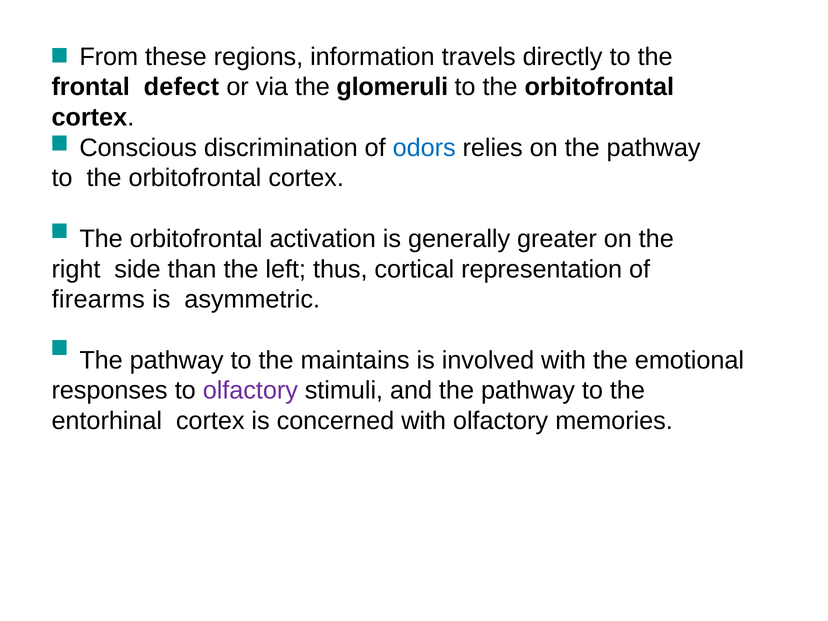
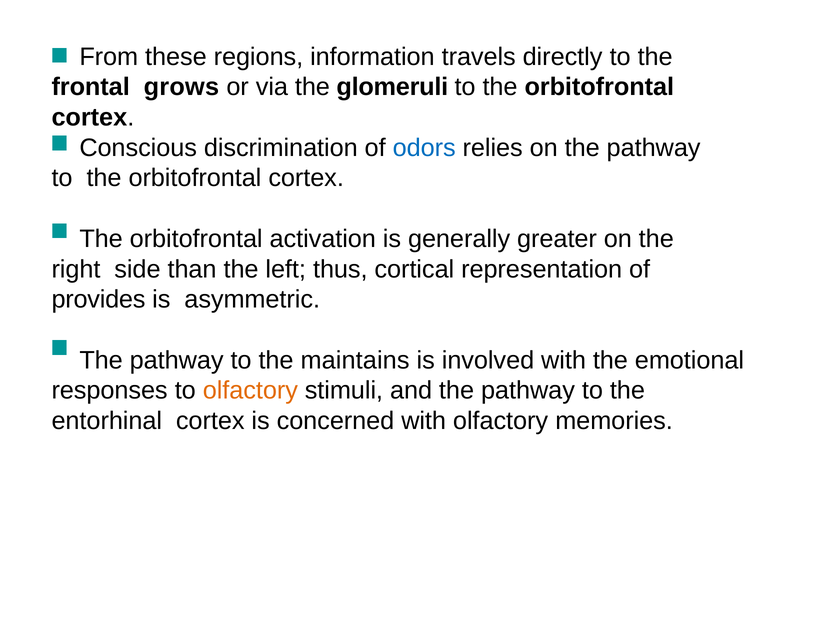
defect: defect -> grows (181, 87)
firearms: firearms -> provides (98, 300)
olfactory colour: purple -> orange (250, 391)
